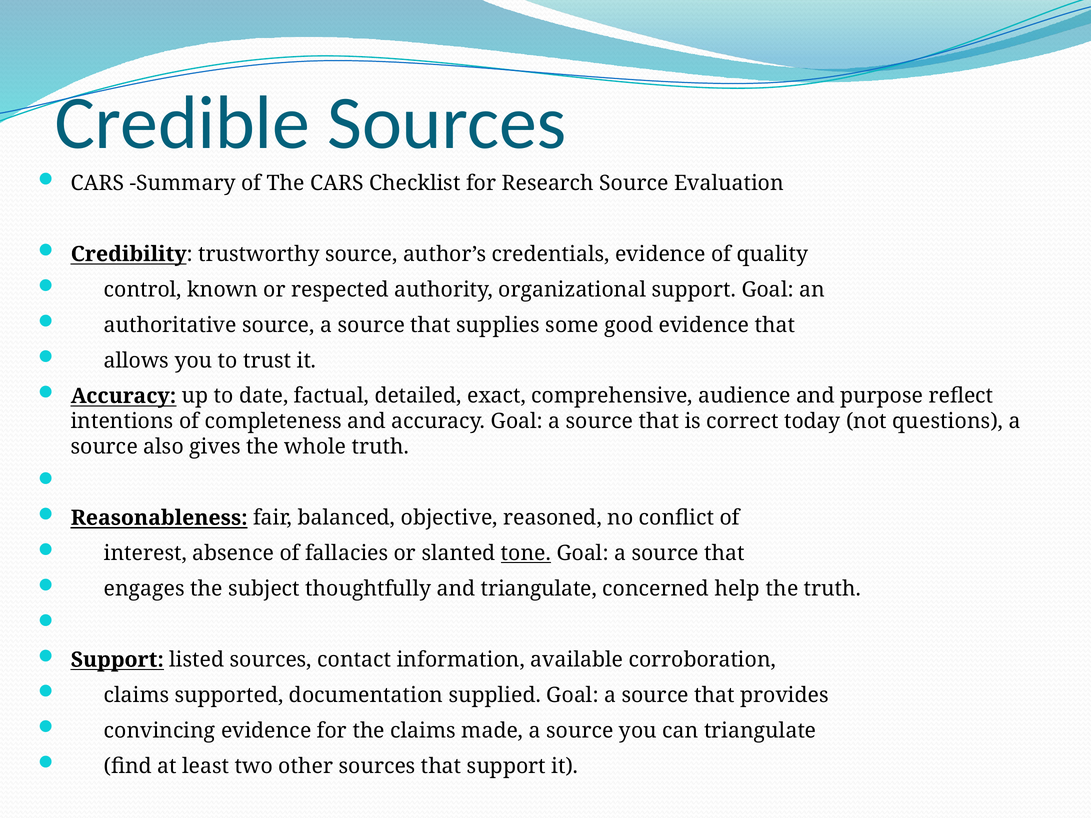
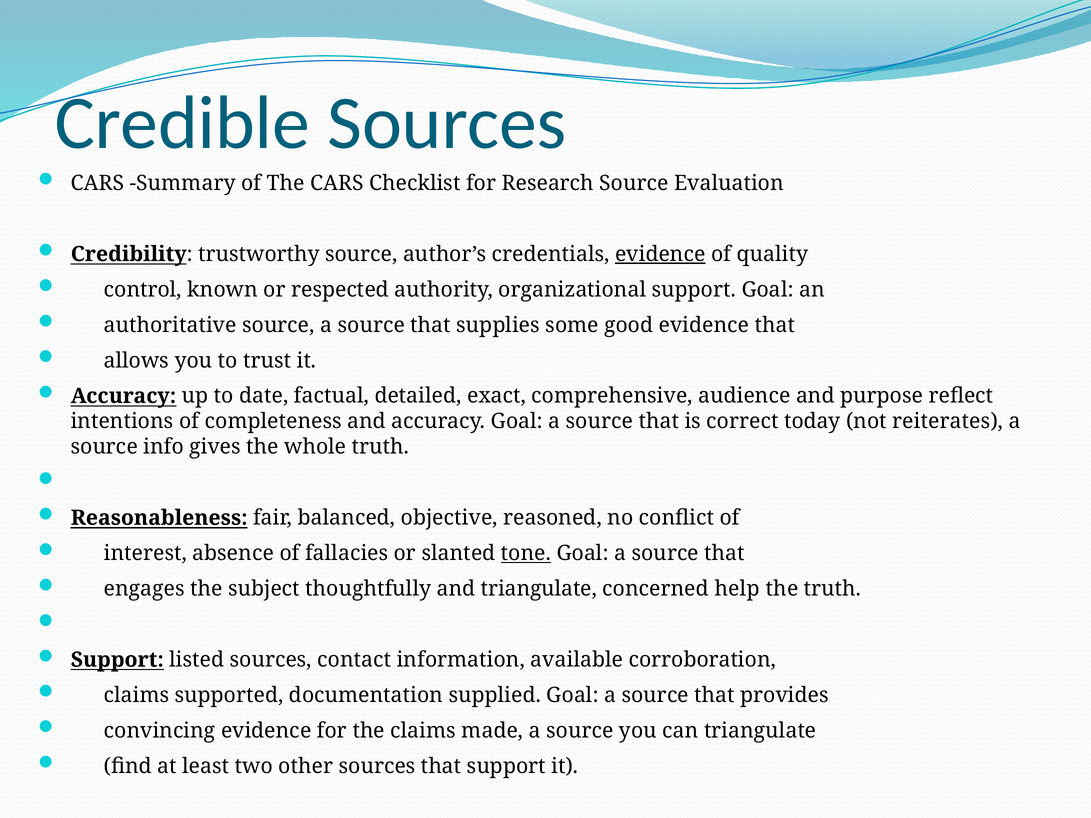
evidence underline: none -> present (660, 254)
questions: questions -> reiterates (948, 422)
also: also -> info (164, 447)
